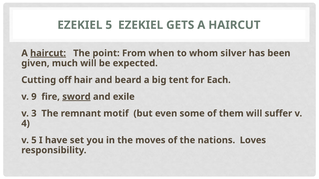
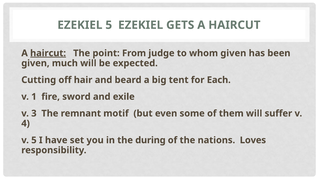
when: when -> judge (161, 53)
whom silver: silver -> given (233, 53)
9: 9 -> 1 (34, 97)
sword underline: present -> none (76, 97)
moves: moves -> during (150, 140)
